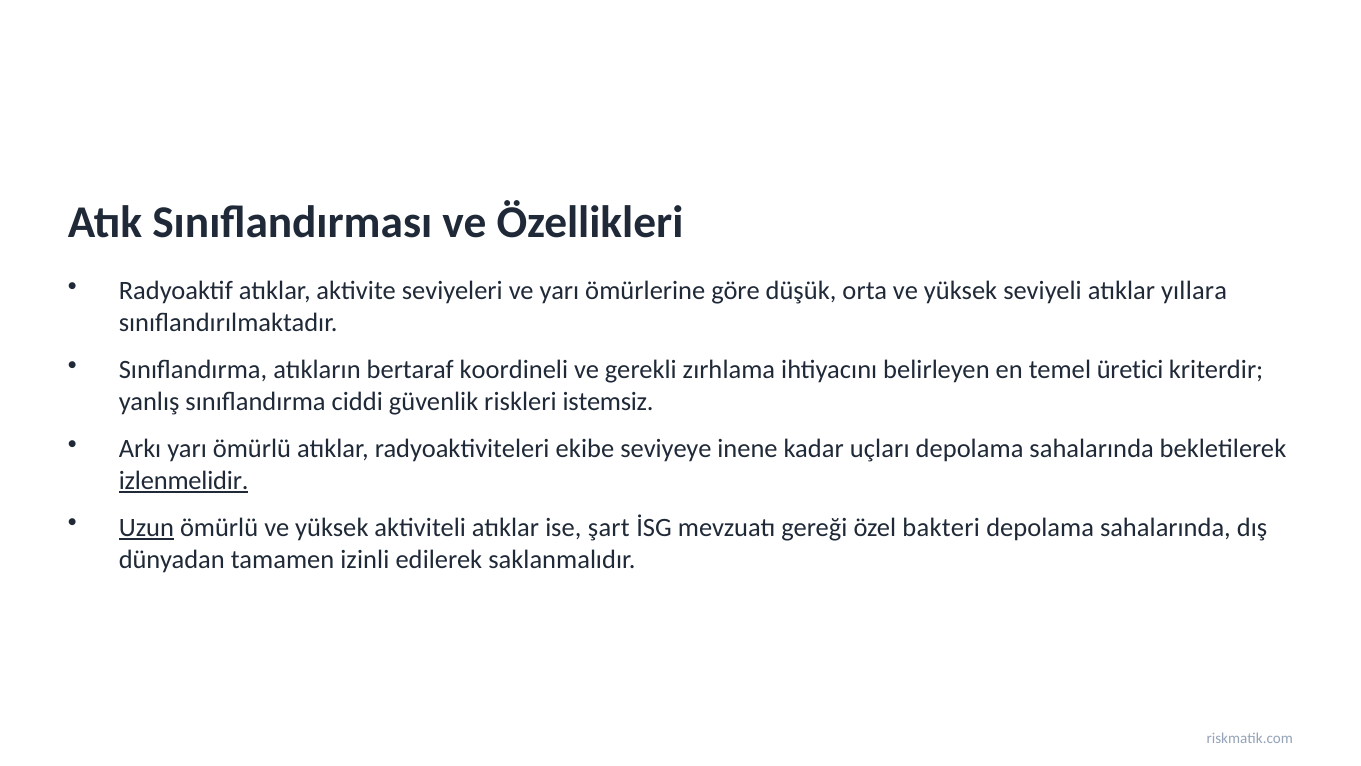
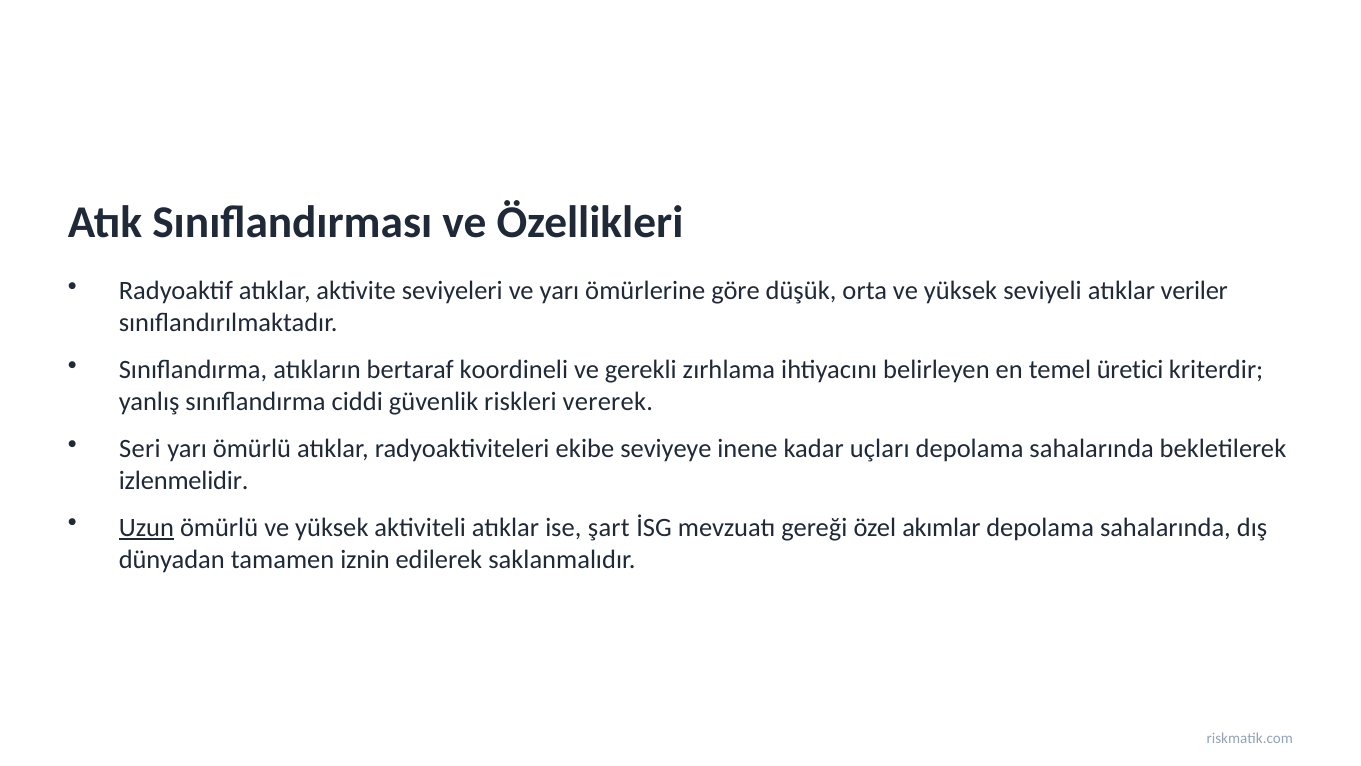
yıllara: yıllara -> veriler (1194, 291)
istemsiz: istemsiz -> vererek (608, 402)
Arkı: Arkı -> Seri (140, 449)
izlenmelidir underline: present -> none (184, 480)
bakteri: bakteri -> akımlar (941, 527)
izinli: izinli -> iznin (365, 559)
